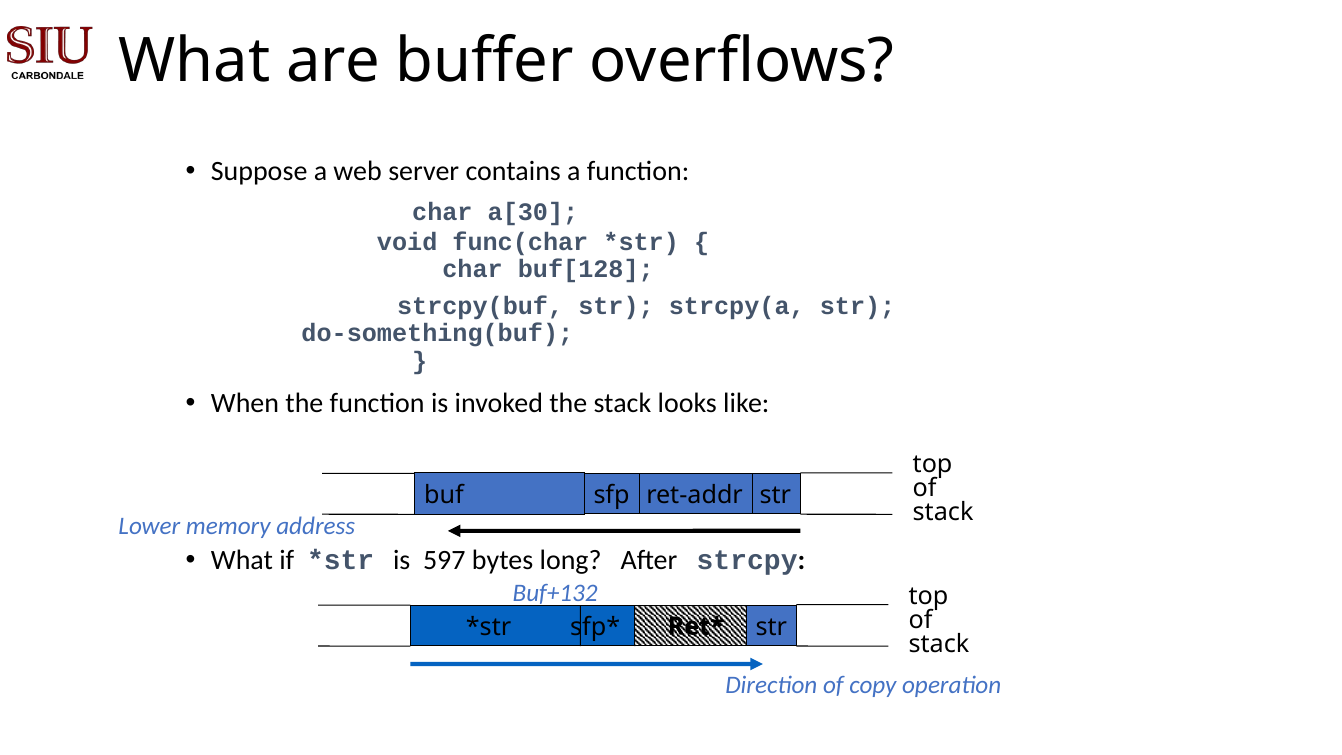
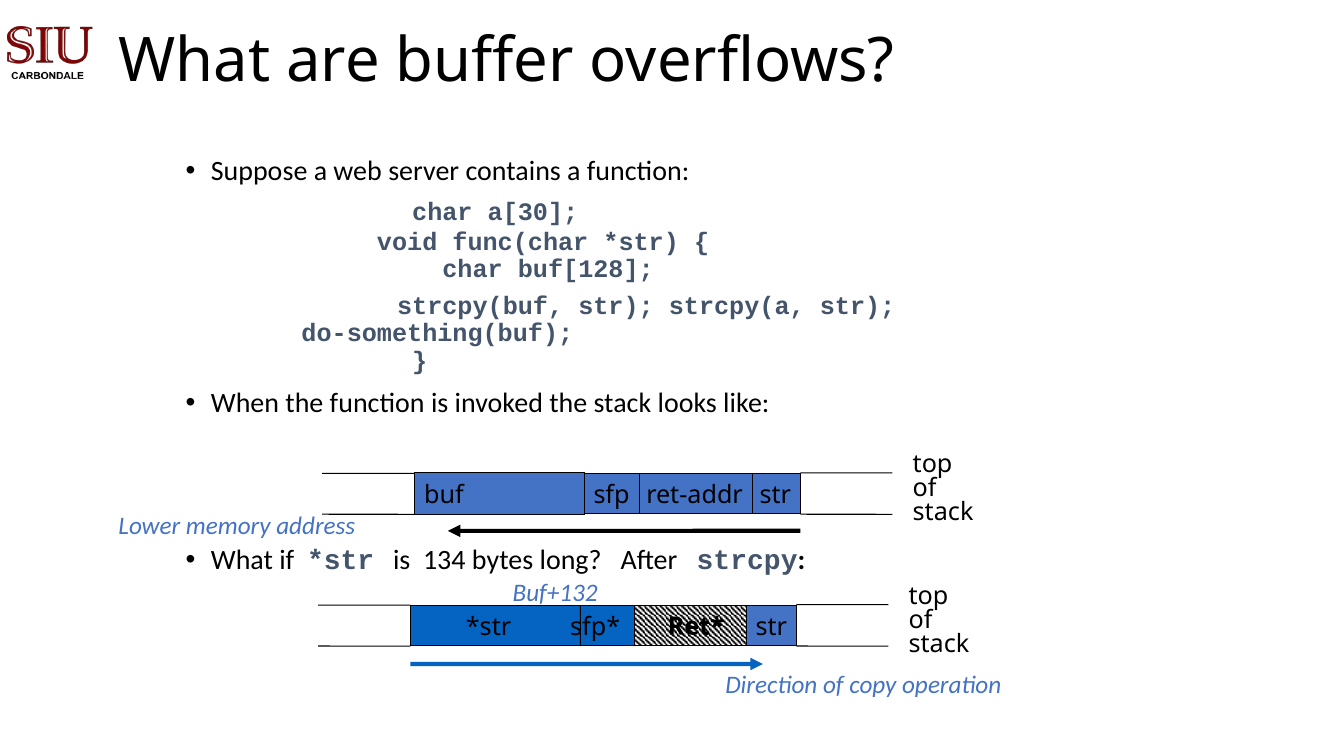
597: 597 -> 134 (444, 560)
